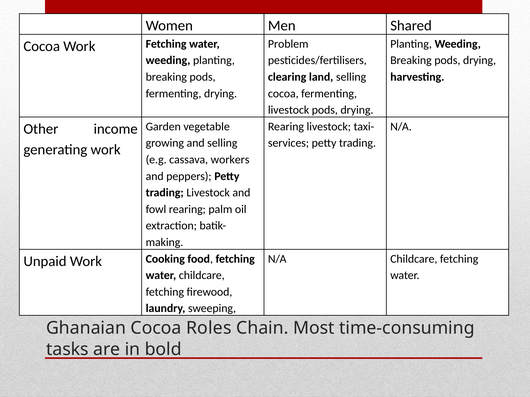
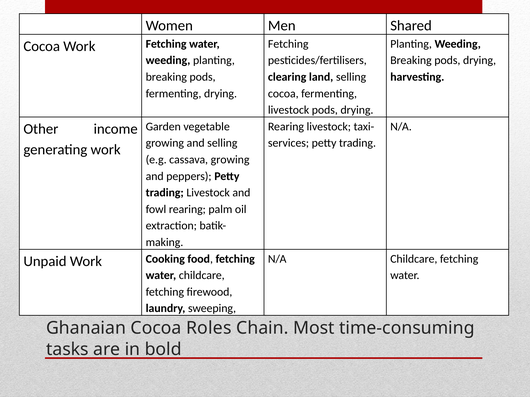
Problem: Problem -> Fetching (288, 44)
cassava workers: workers -> growing (230, 160)
